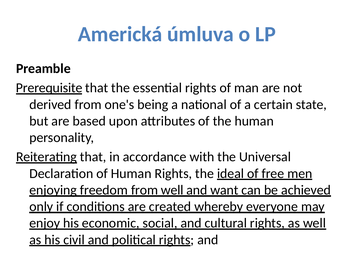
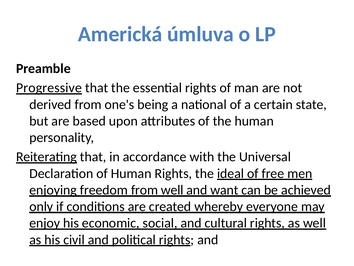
Prerequisite: Prerequisite -> Progressive (49, 88)
